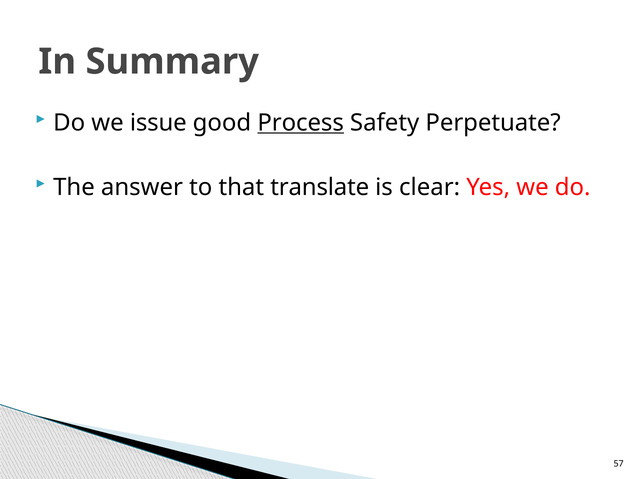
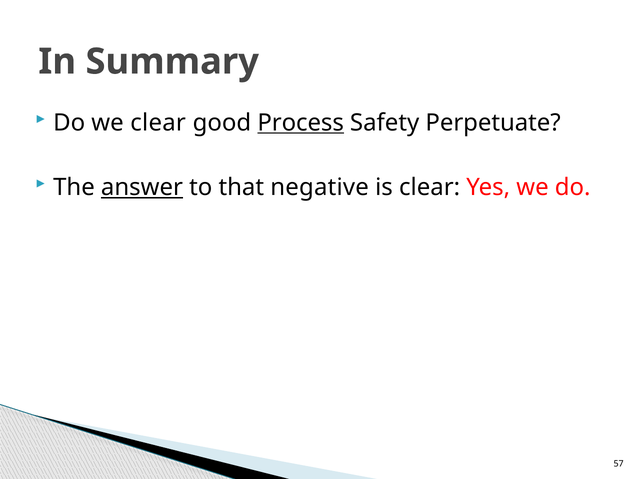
we issue: issue -> clear (158, 123)
answer underline: none -> present (142, 187)
translate: translate -> negative (320, 187)
